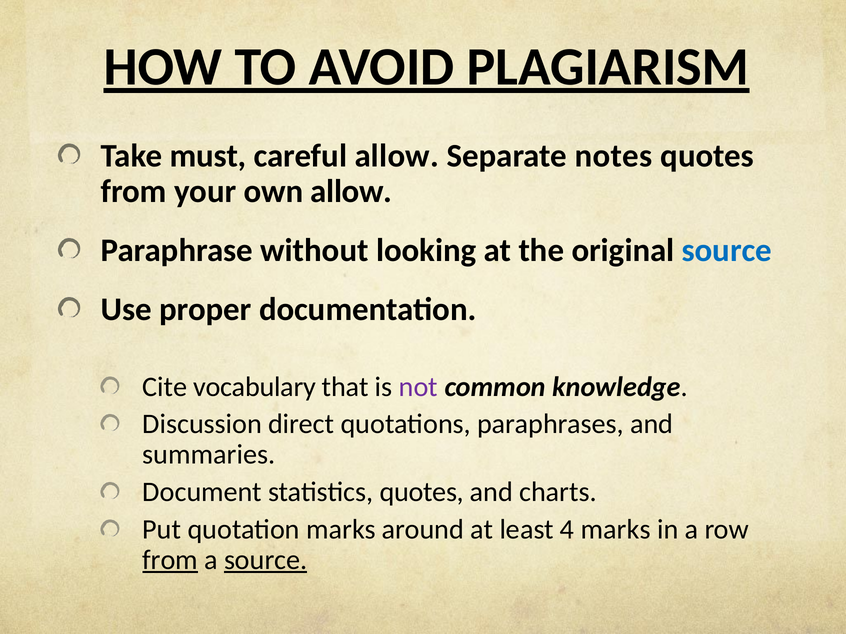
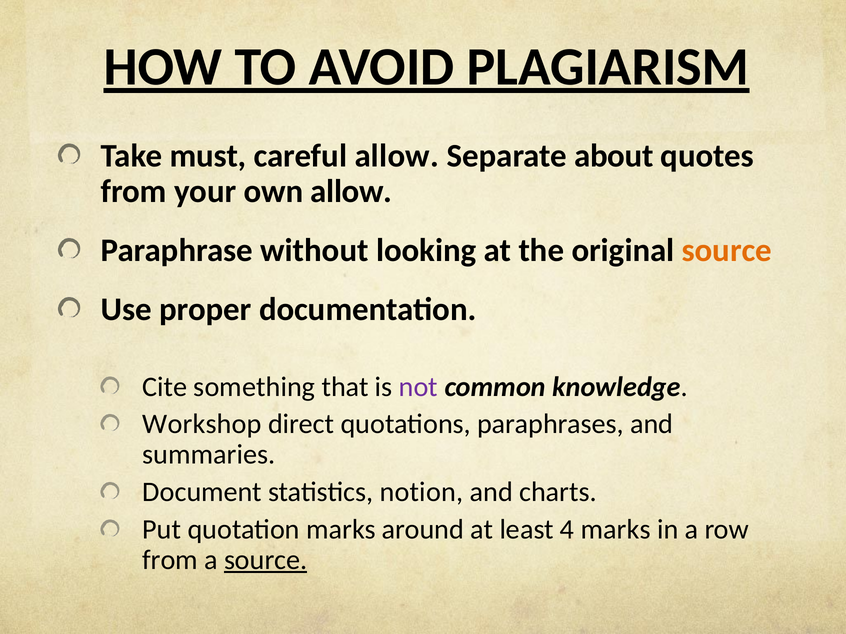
notes: notes -> about (614, 156)
source colour: blue -> orange (727, 250)
vocabulary: vocabulary -> something (254, 387)
Discussion: Discussion -> Workshop (202, 425)
statistics quotes: quotes -> notion (421, 492)
from underline: present -> none (170, 560)
